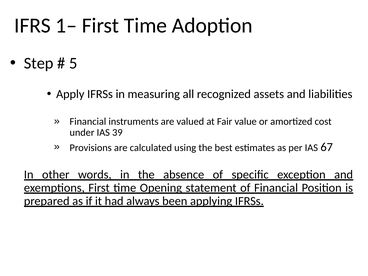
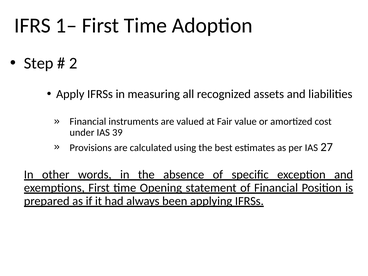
5: 5 -> 2 (73, 63)
67: 67 -> 27 (327, 147)
